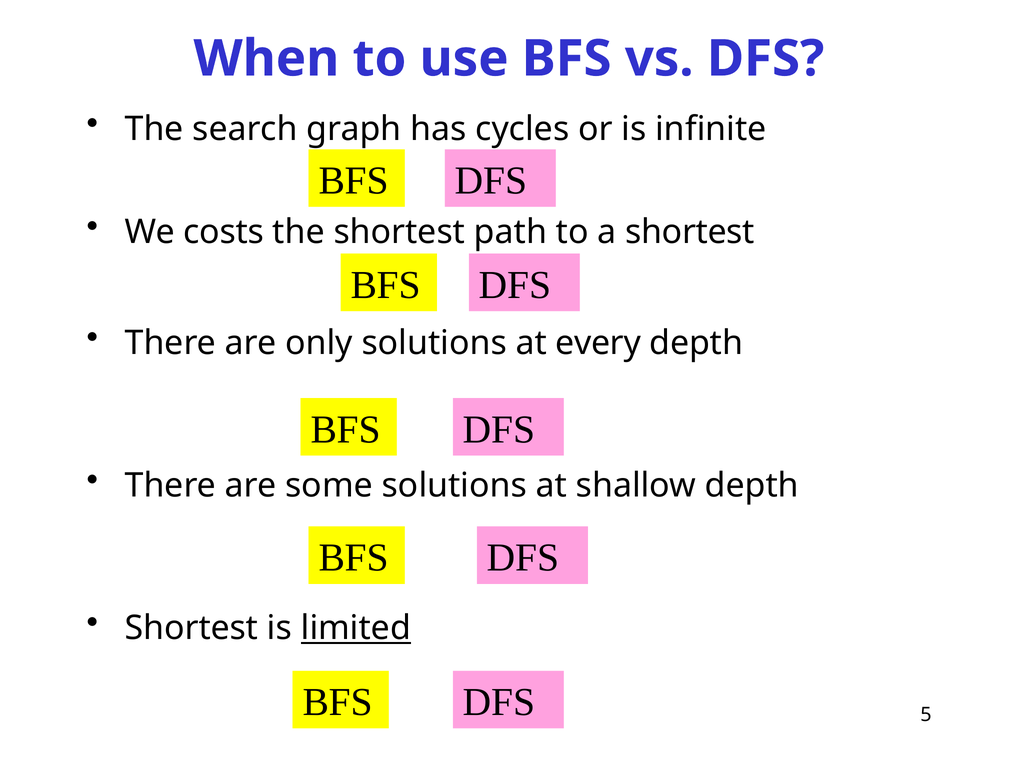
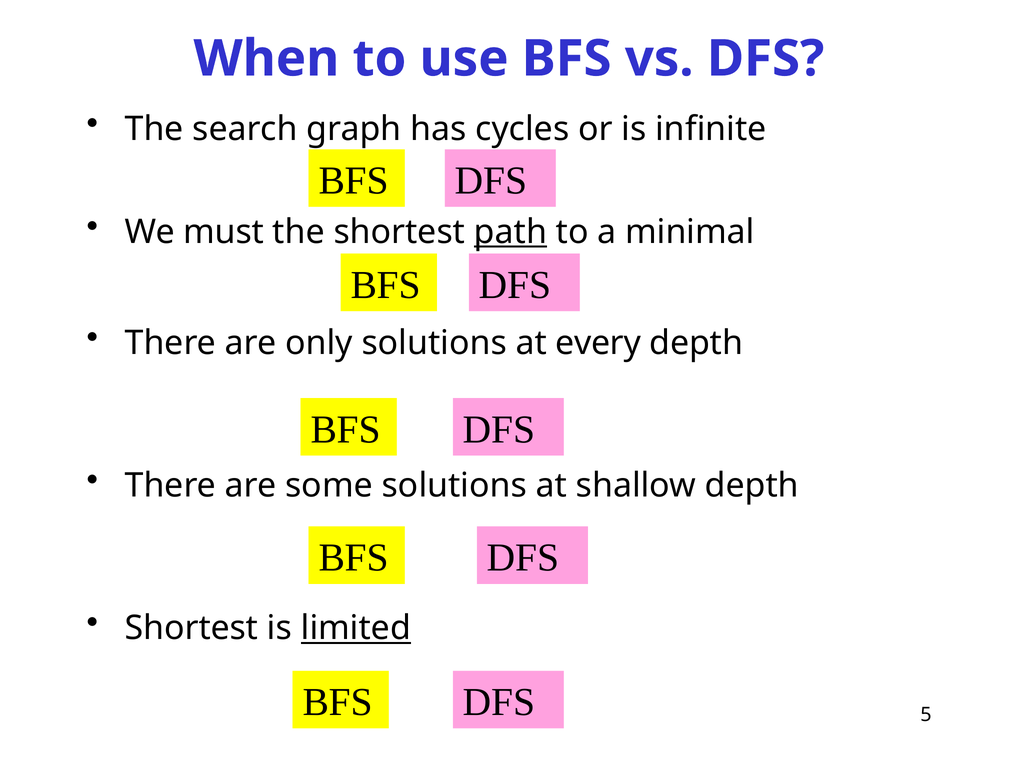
costs: costs -> must (224, 232)
path underline: none -> present (510, 232)
a shortest: shortest -> minimal (690, 232)
